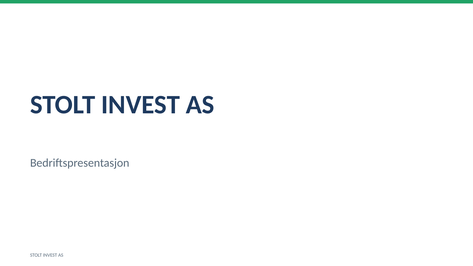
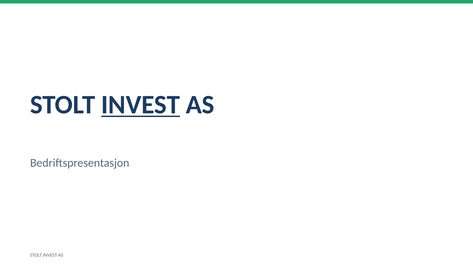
INVEST underline: none -> present (141, 105)
